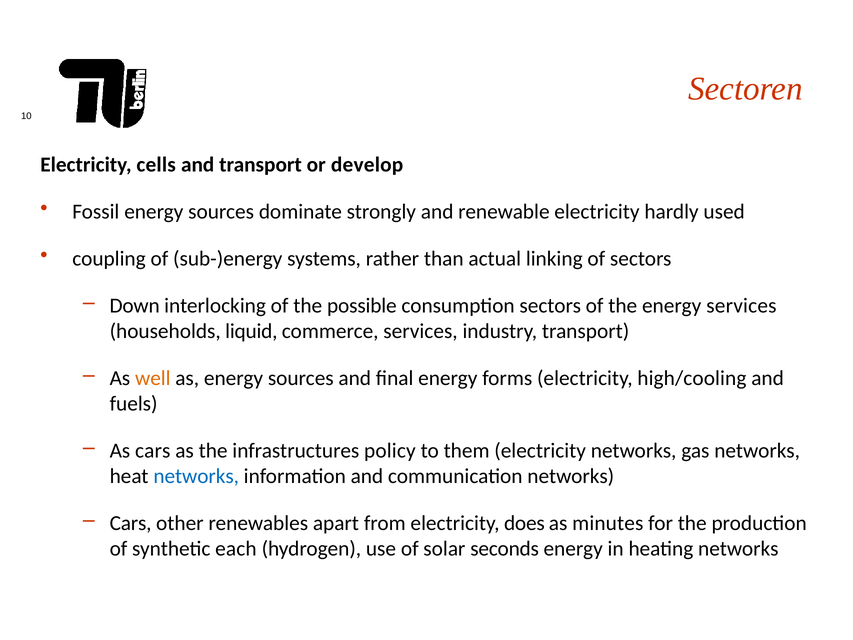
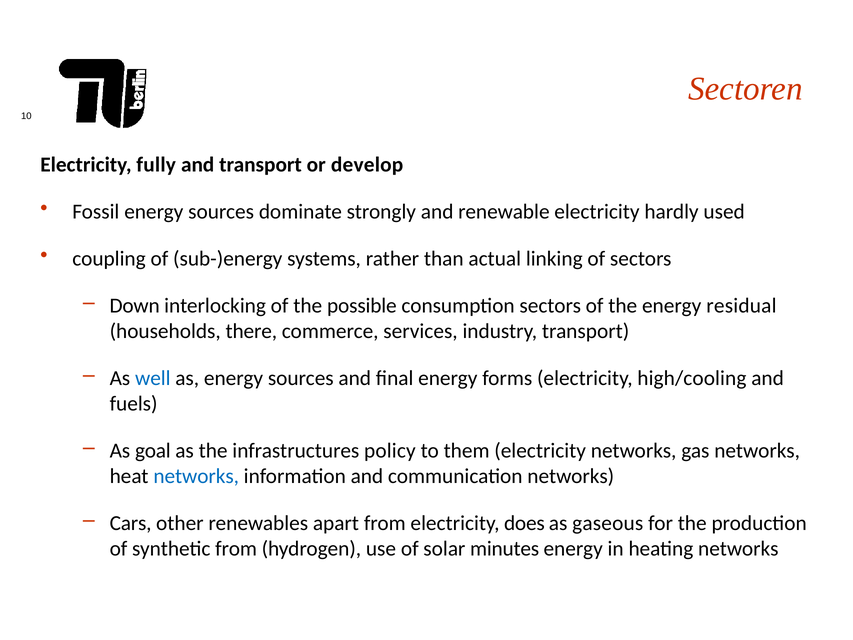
cells: cells -> fully (156, 165)
energy services: services -> residual (741, 305)
liquid: liquid -> there (251, 331)
well colour: orange -> blue (153, 378)
As cars: cars -> goal (153, 450)
minutes: minutes -> gaseous (608, 523)
synthetic each: each -> from (236, 548)
seconds: seconds -> minutes (505, 548)
